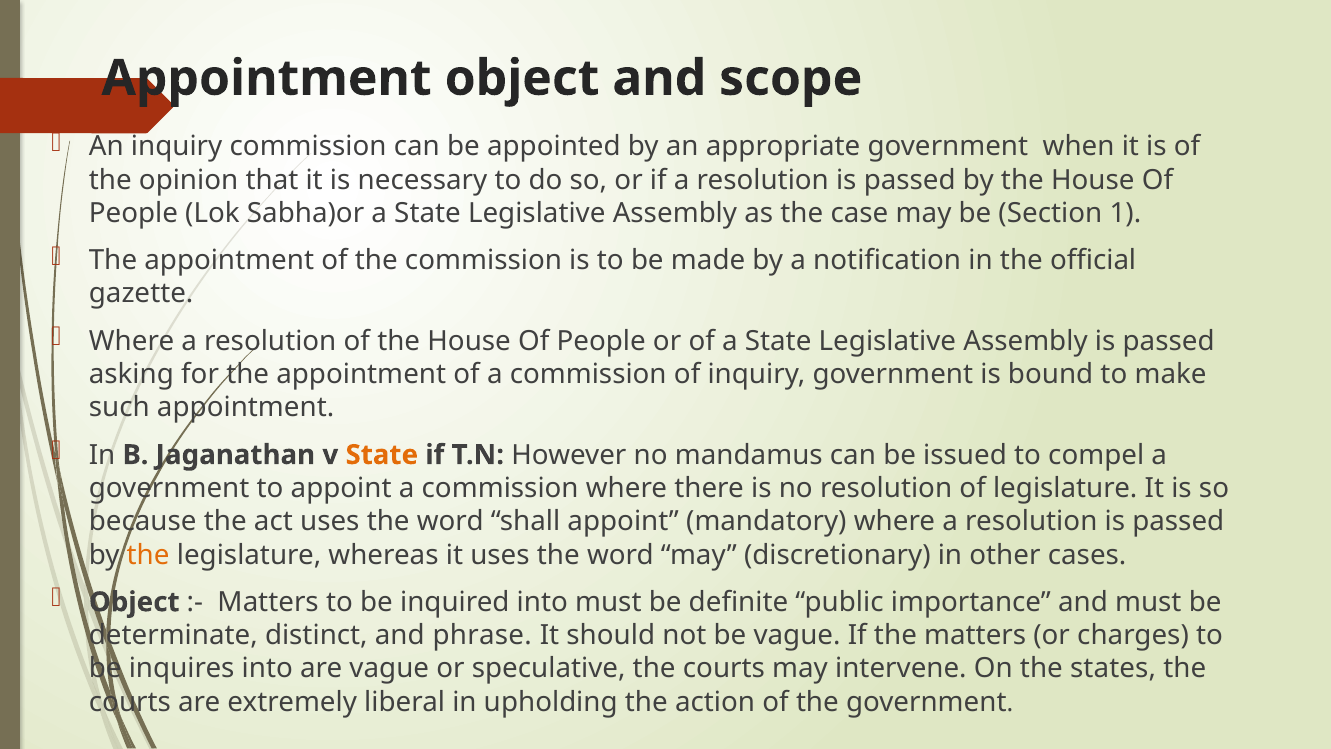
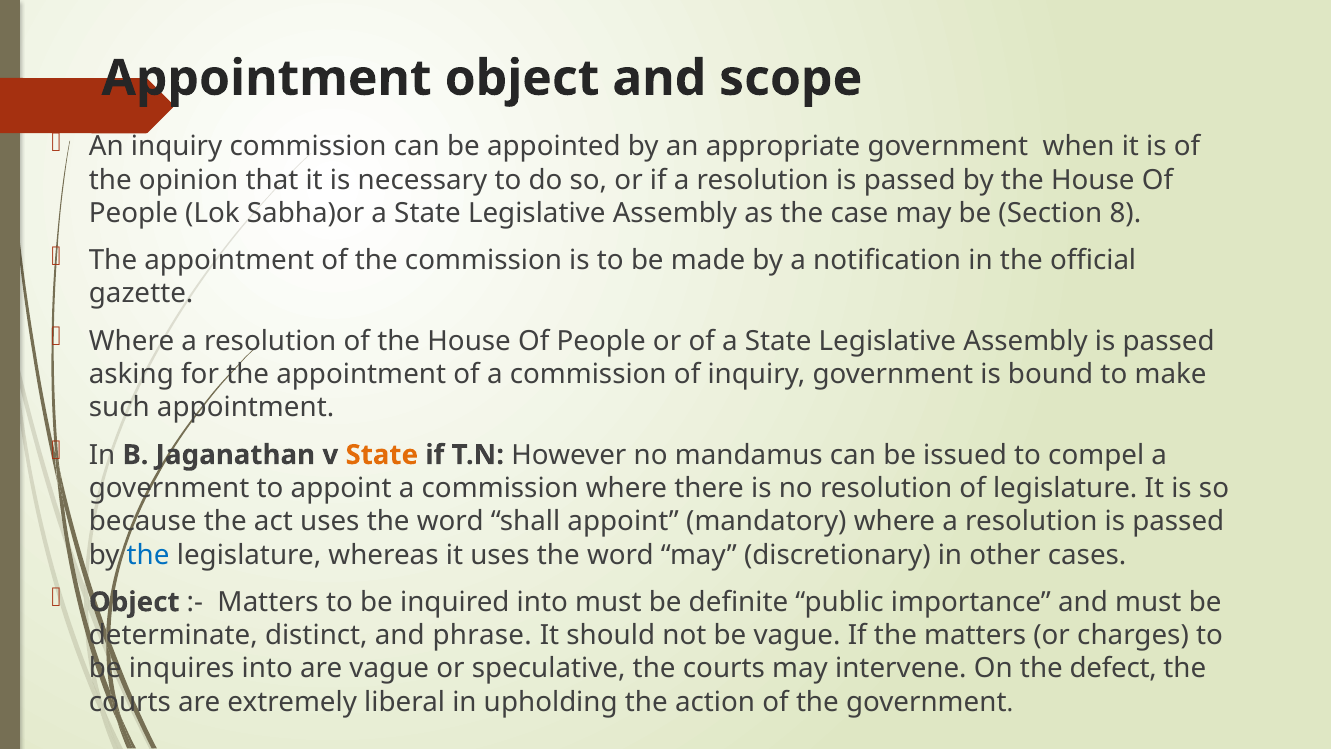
1: 1 -> 8 (1125, 213)
the colour: orange -> blue (148, 555)
states: states -> defect (1113, 669)
